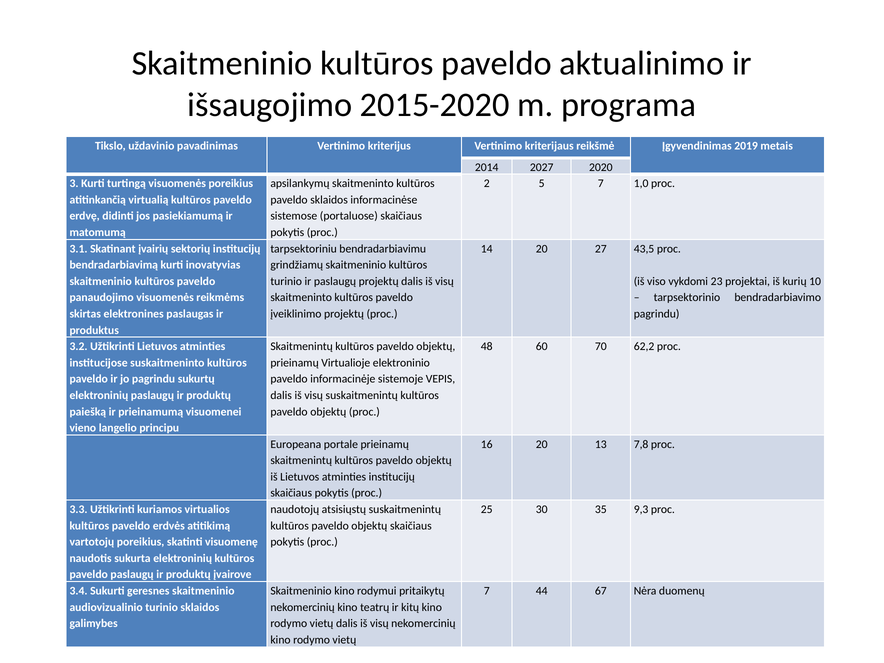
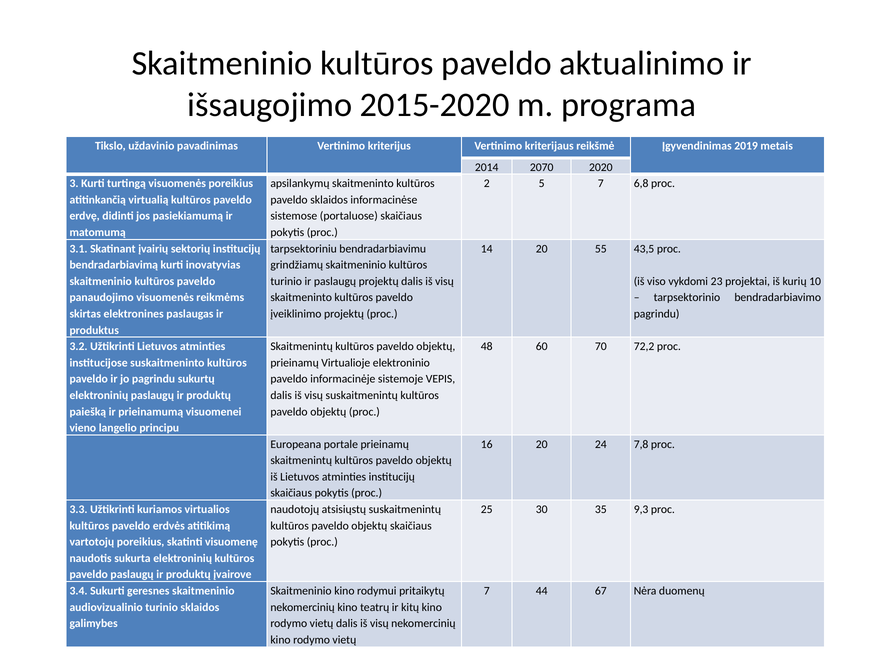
2027: 2027 -> 2070 (542, 167)
1,0: 1,0 -> 6,8 (641, 184)
27: 27 -> 55 (601, 249)
62,2: 62,2 -> 72,2 (644, 347)
13: 13 -> 24 (601, 444)
